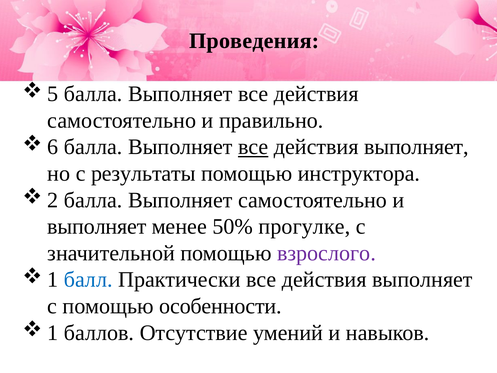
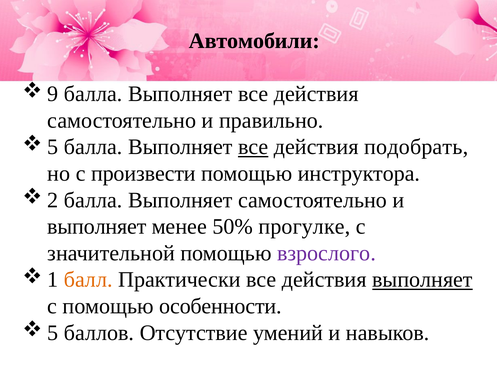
Проведения: Проведения -> Автомобили (254, 41)
5: 5 -> 9 (53, 94)
6: 6 -> 5 (53, 147)
выполняет: выполняет -> подобрать (416, 147)
результаты: результаты -> произвести (143, 173)
балл colour: blue -> orange (88, 280)
выполняет underline: none -> present (422, 280)
1: 1 -> 5 (53, 333)
